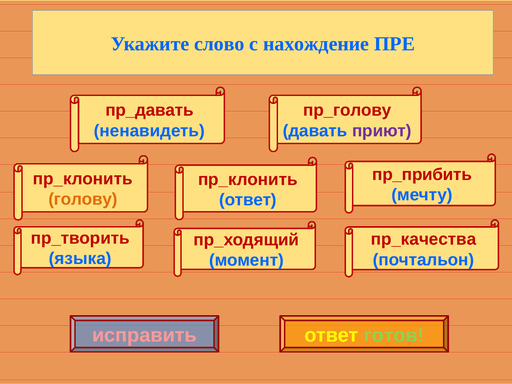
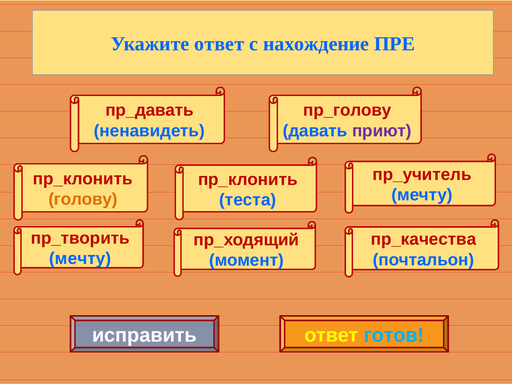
Укажите слово: слово -> ответ (219, 44)
пр_прибить: пр_прибить -> пр_учитель (422, 174)
ответ: ответ -> теста (248, 200)
языка: языка -> мечту (80, 259)
исправить colour: pink -> white (144, 335)
готов colour: light green -> light blue (394, 335)
